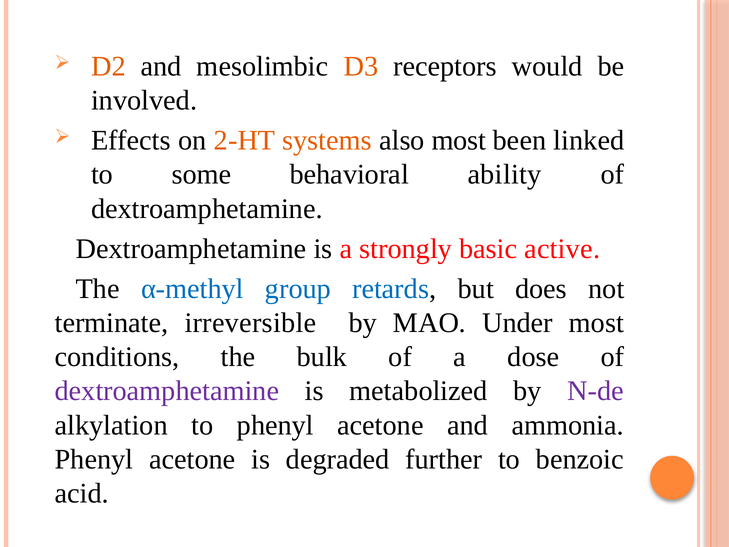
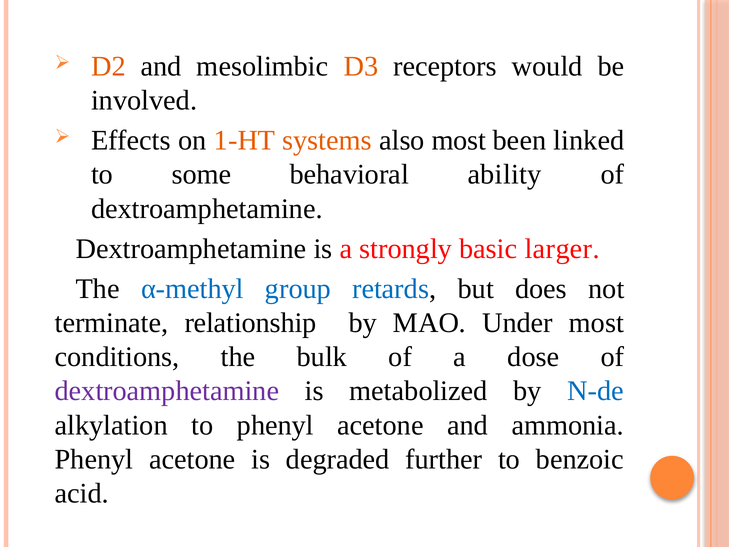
2-HT: 2-HT -> 1-HT (245, 140)
active: active -> larger (562, 249)
irreversible: irreversible -> relationship (251, 323)
N-de colour: purple -> blue (596, 391)
